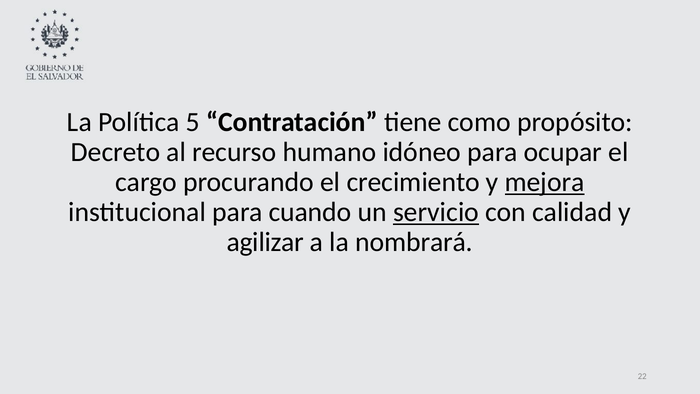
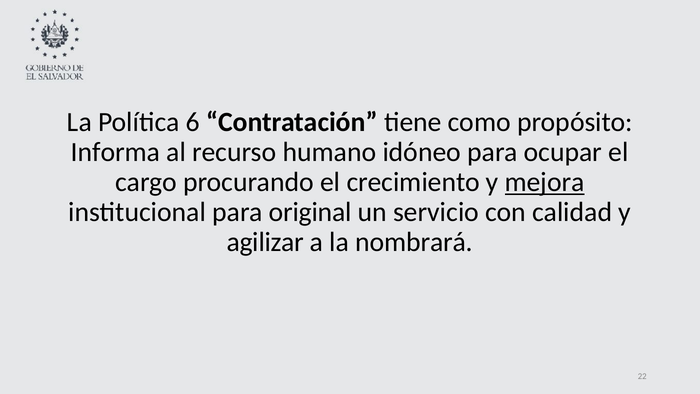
5: 5 -> 6 (193, 122)
Decreto: Decreto -> Informa (116, 152)
cuando: cuando -> original (310, 212)
servicio underline: present -> none (436, 212)
